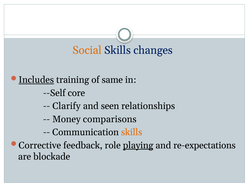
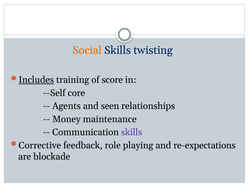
changes: changes -> twisting (153, 50)
same: same -> score (112, 80)
Clarify: Clarify -> Agents (67, 106)
comparisons: comparisons -> maintenance (110, 119)
skills colour: orange -> purple (132, 132)
playing underline: present -> none (138, 145)
